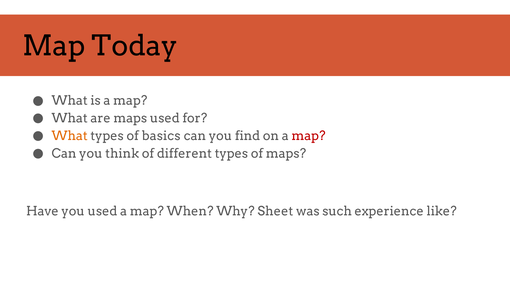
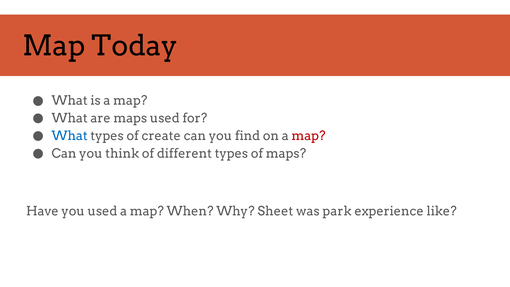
What colour: orange -> blue (70, 136)
basics: basics -> create (161, 136)
such: such -> park (337, 211)
